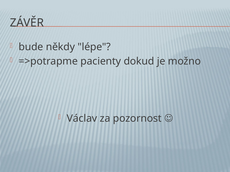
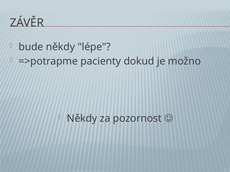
Václav: Václav -> Někdy (82, 119)
